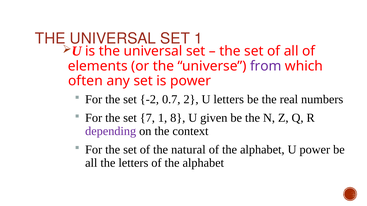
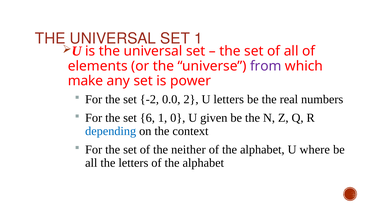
often: often -> make (86, 81)
0.7: 0.7 -> 0.0 (171, 100)
7: 7 -> 6 (147, 118)
8: 8 -> 0 (178, 118)
depending colour: purple -> blue (111, 131)
natural: natural -> neither (188, 150)
U power: power -> where (315, 150)
